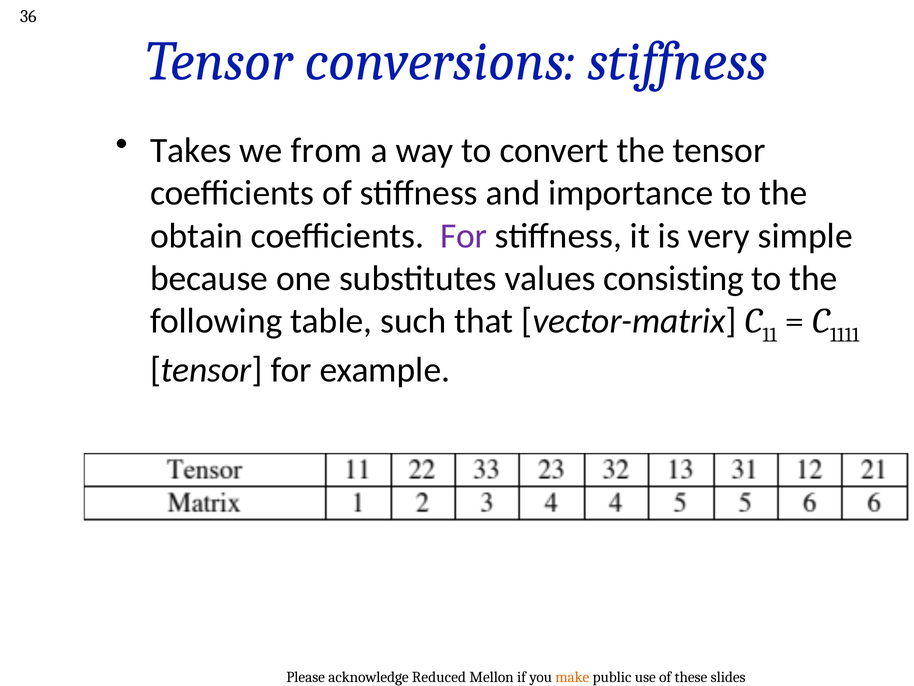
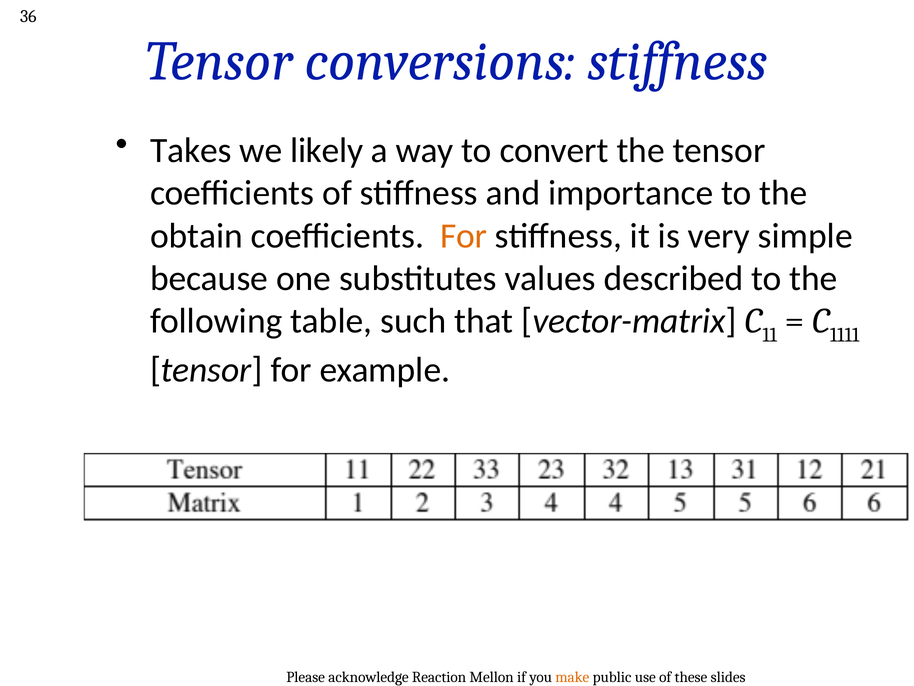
from: from -> likely (327, 150)
For colour: purple -> orange (464, 236)
consisting: consisting -> described (674, 278)
Reduced: Reduced -> Reaction (439, 677)
